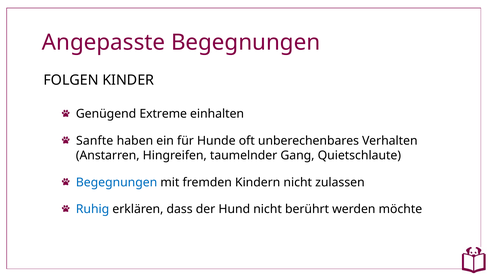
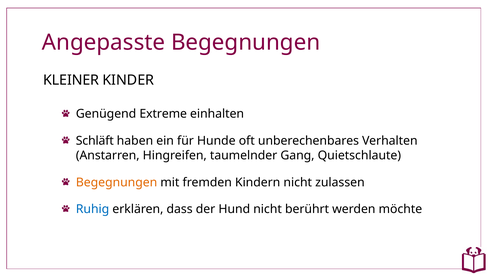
FOLGEN: FOLGEN -> KLEINER (71, 80)
Sanfte: Sanfte -> Schläft (95, 141)
Begegnungen colour: blue -> orange (117, 182)
